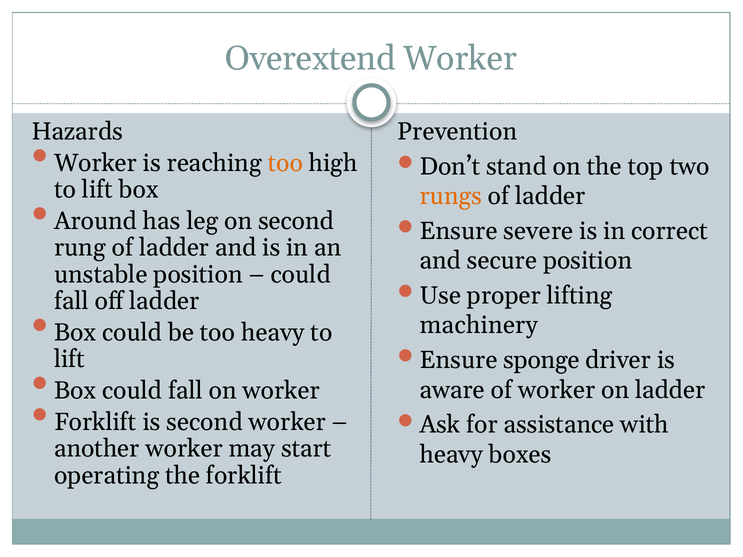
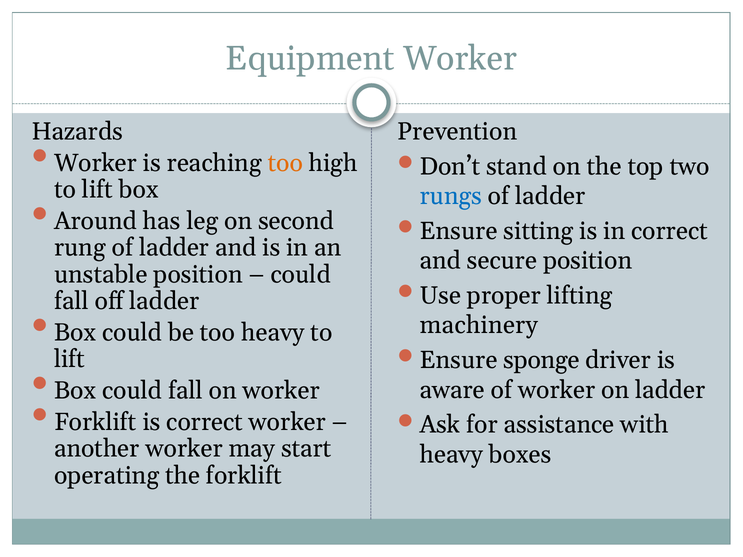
Overextend: Overextend -> Equipment (310, 59)
rungs colour: orange -> blue (451, 196)
severe: severe -> sitting (538, 231)
is second: second -> correct (205, 422)
